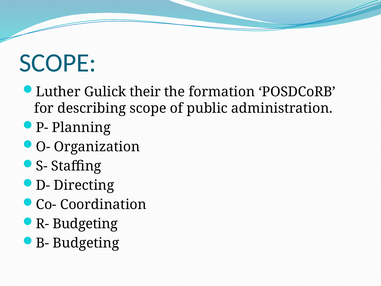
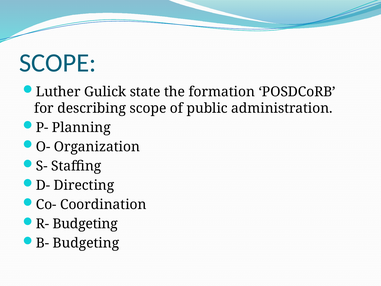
their: their -> state (145, 92)
